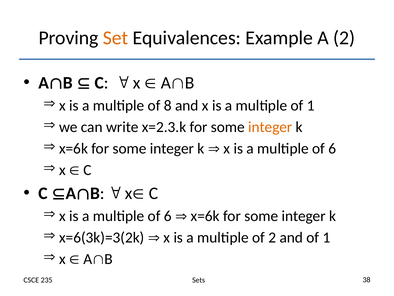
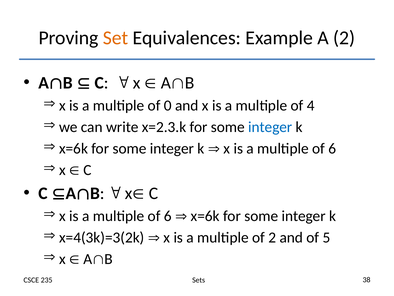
8: 8 -> 0 (168, 105)
multiple of 1: 1 -> 4 (311, 105)
integer colour: orange -> blue (270, 127)
x=6(3k)=3(2k: x=6(3k)=3(2k -> x=4(3k)=3(2k (102, 237)
and of 1: 1 -> 5 (326, 237)
